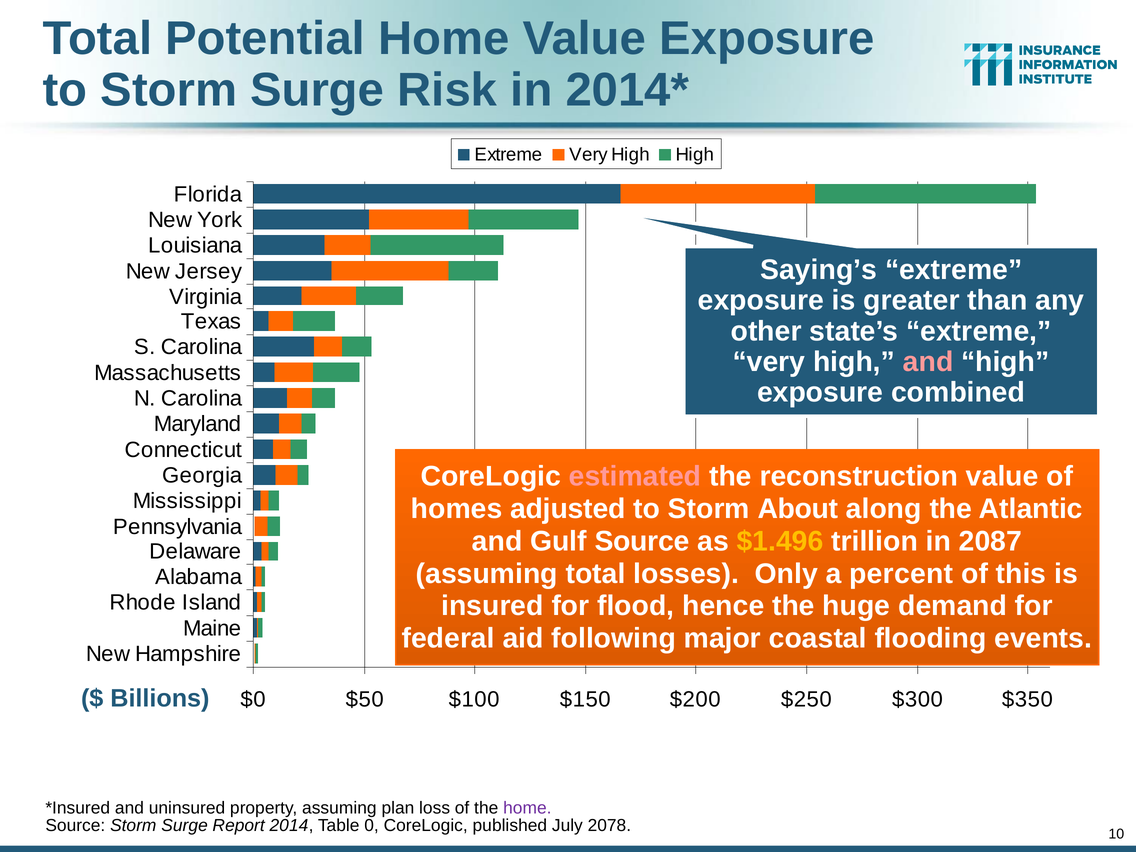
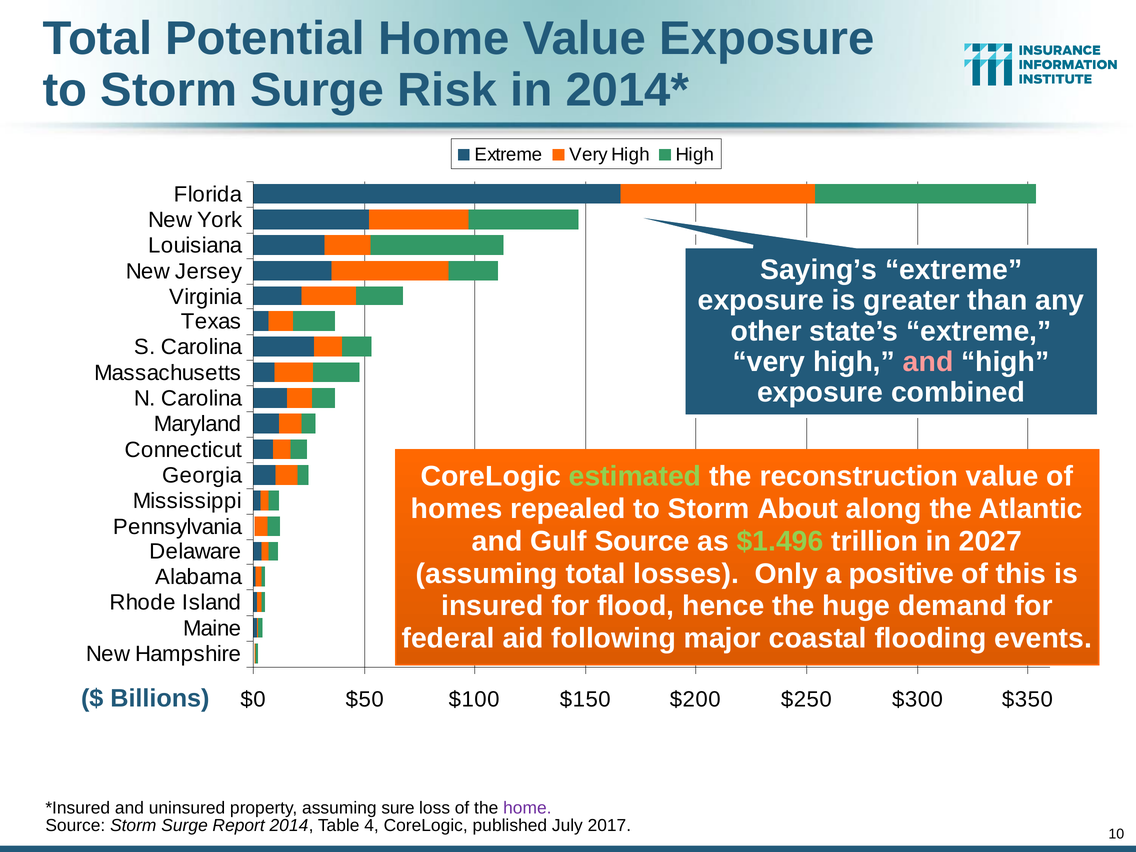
estimated colour: pink -> light green (635, 477)
adjusted: adjusted -> repealed (568, 509)
$1.496 colour: yellow -> light green (780, 541)
2087: 2087 -> 2027 (990, 541)
percent: percent -> positive (901, 574)
plan: plan -> sure (398, 808)
0: 0 -> 4 (372, 826)
2078: 2078 -> 2017 (609, 826)
